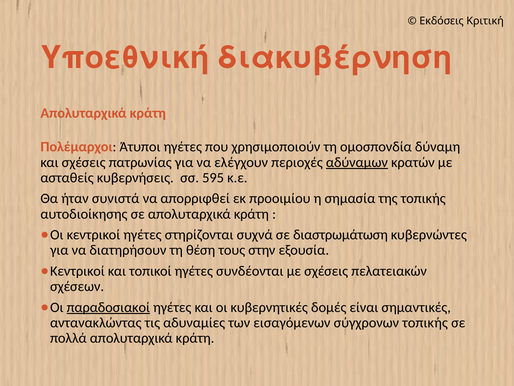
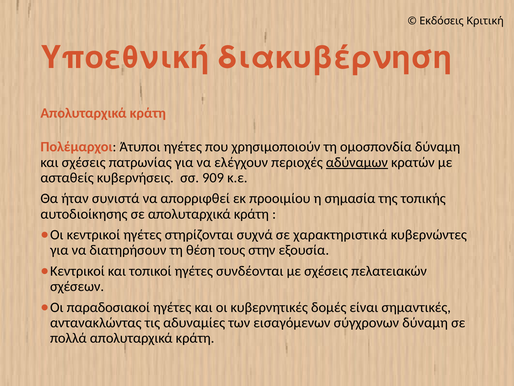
595: 595 -> 909 (213, 178)
διαστρωμάτωση: διαστρωμάτωση -> χαρακτηριστικά (340, 234)
παραδοσιακοί underline: present -> none (108, 307)
σύγχρονων τοπικής: τοπικής -> δύναμη (425, 322)
